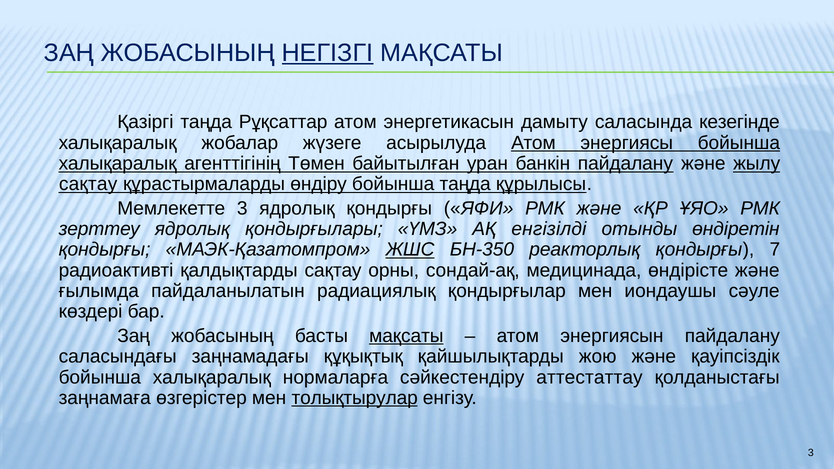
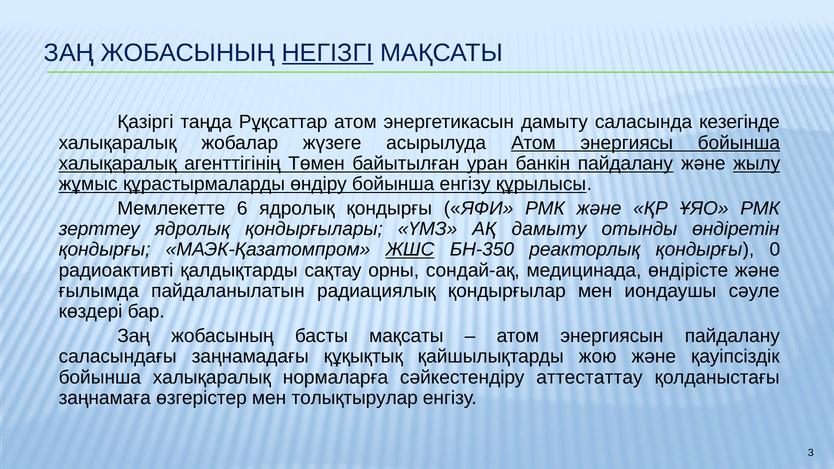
сақтау: сақтау -> жұмыс (88, 184)
бойынша таңда: таңда -> енгізу (465, 184)
Мемлекетте 3: 3 -> 6 (242, 208)
АҚ енгізілді: енгізілді -> дамыту (549, 229)
7: 7 -> 0 (775, 250)
мақсаты underline: present -> none (406, 336)
толықтырулар underline: present -> none (355, 398)
